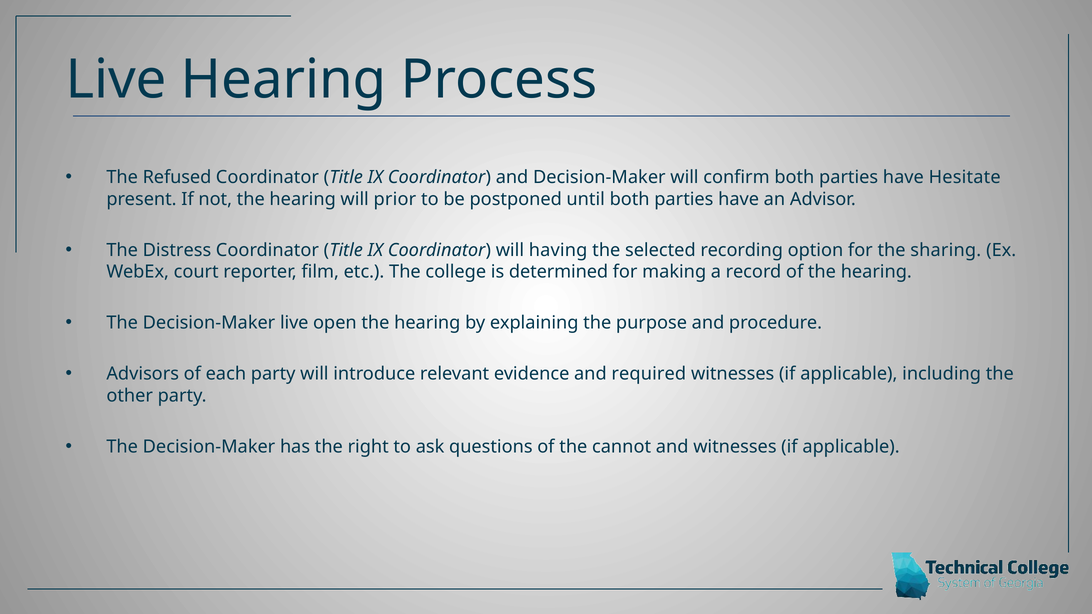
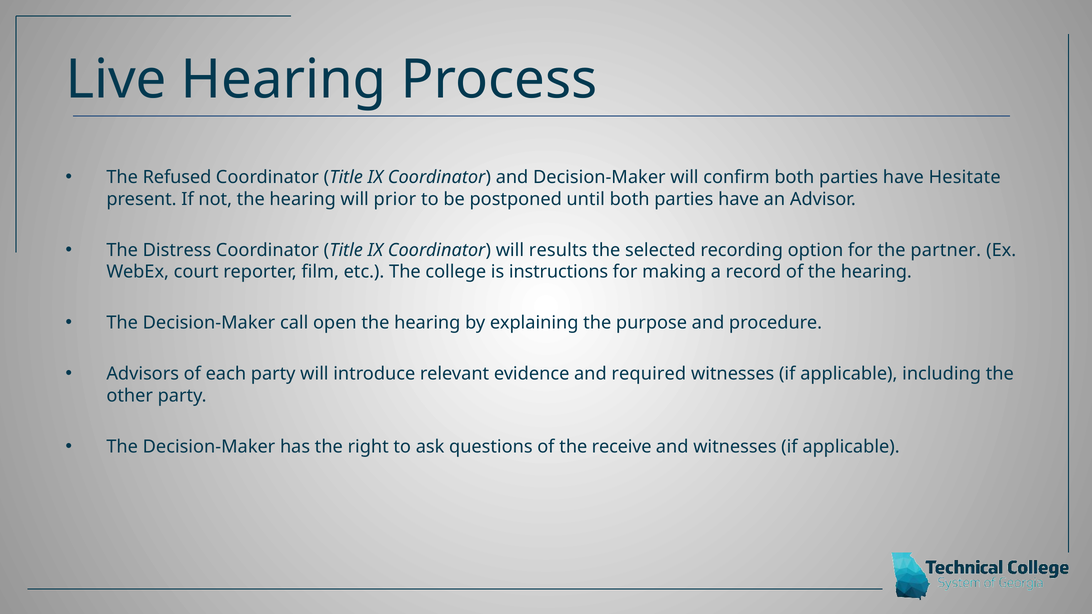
having: having -> results (558, 250)
sharing: sharing -> partner (946, 250)
determined: determined -> instructions (559, 272)
Decision-Maker live: live -> call (294, 323)
cannot: cannot -> receive (622, 447)
